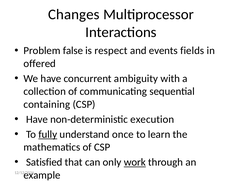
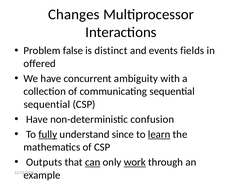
respect: respect -> distinct (111, 51)
containing: containing -> sequential (47, 105)
execution: execution -> confusion (152, 120)
once: once -> since (123, 135)
learn underline: none -> present (159, 135)
Satisfied: Satisfied -> Outputs (44, 163)
can underline: none -> present (93, 163)
